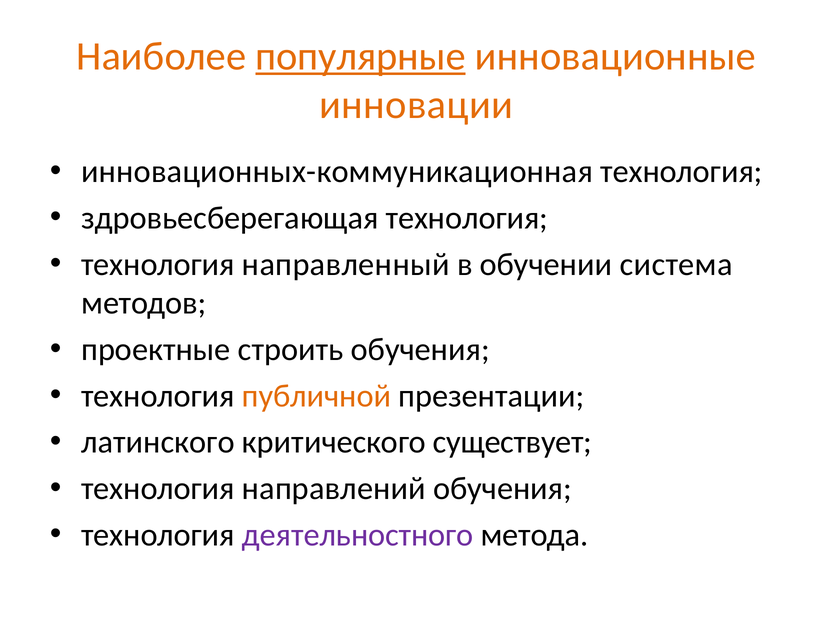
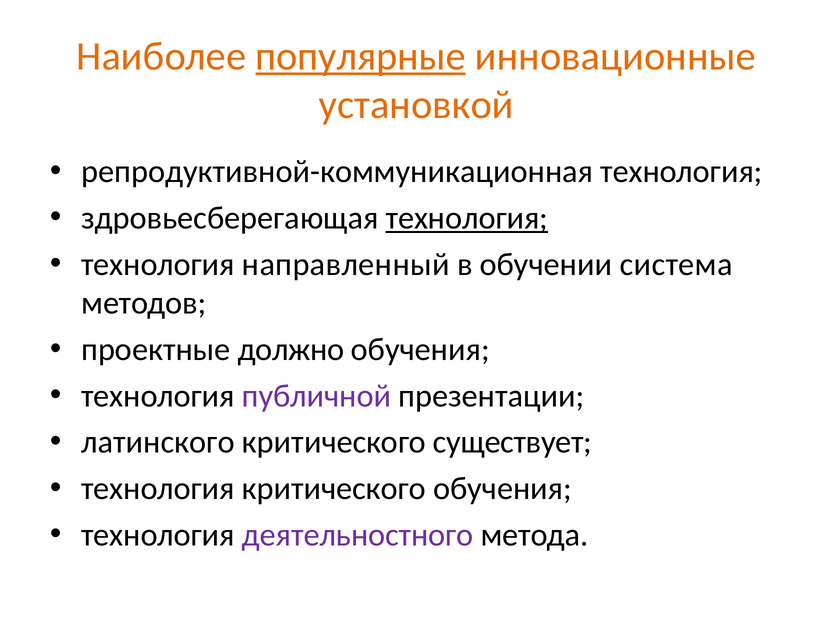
инновации: инновации -> установкой (416, 105)
инновационных-коммуникационная: инновационных-коммуникационная -> репродуктивной-коммуникационная (337, 172)
технология underline: none -> present (467, 218)
строить: строить -> должно (291, 349)
публичной colour: orange -> purple (317, 396)
технология направлений: направлений -> критического (334, 488)
